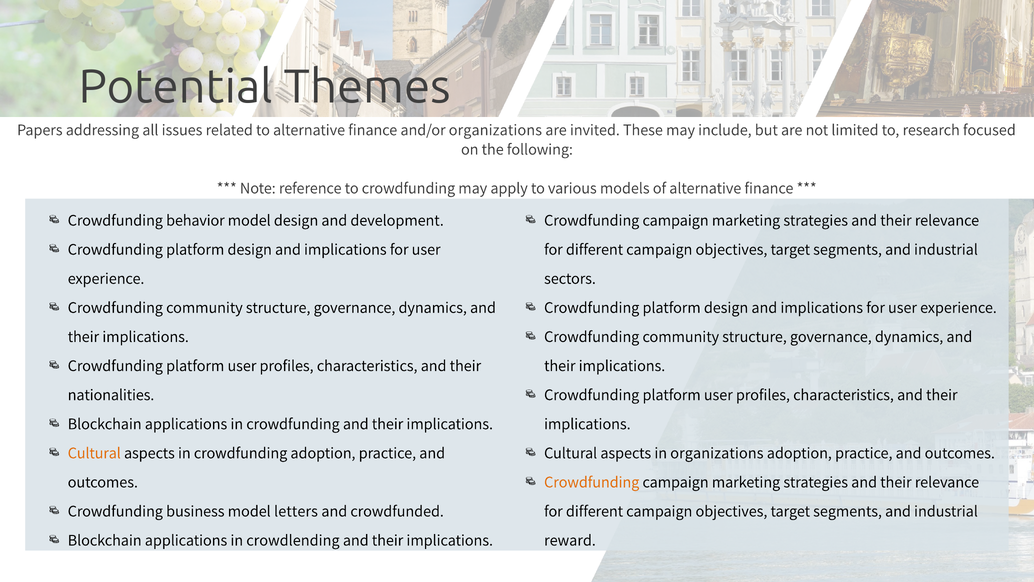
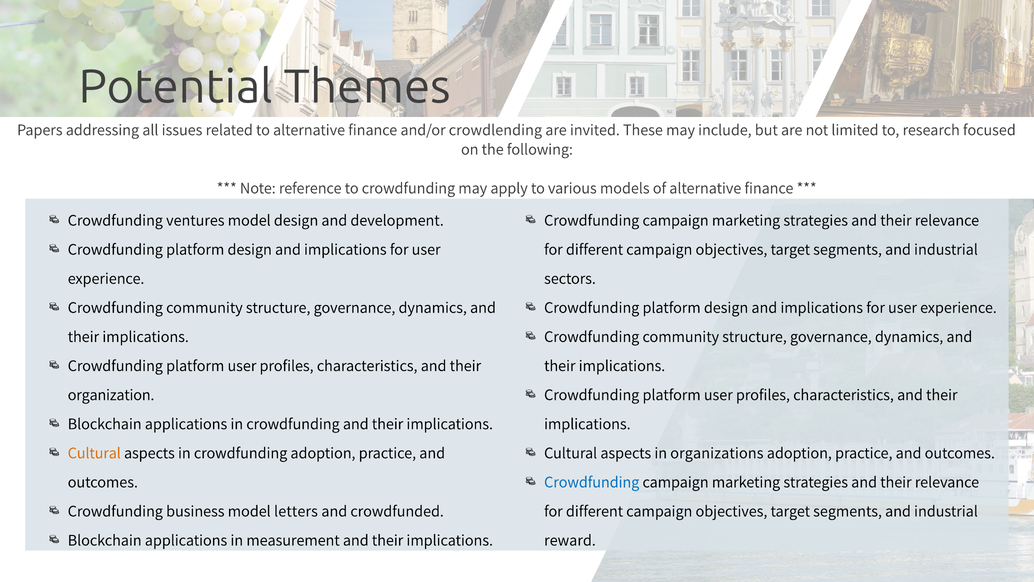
and/or organizations: organizations -> crowdlending (495, 130)
behavior: behavior -> ventures (195, 220)
nationalities: nationalities -> organization (111, 395)
Crowdfunding colour: orange -> blue (592, 482)
crowdlending: crowdlending -> measurement (293, 540)
